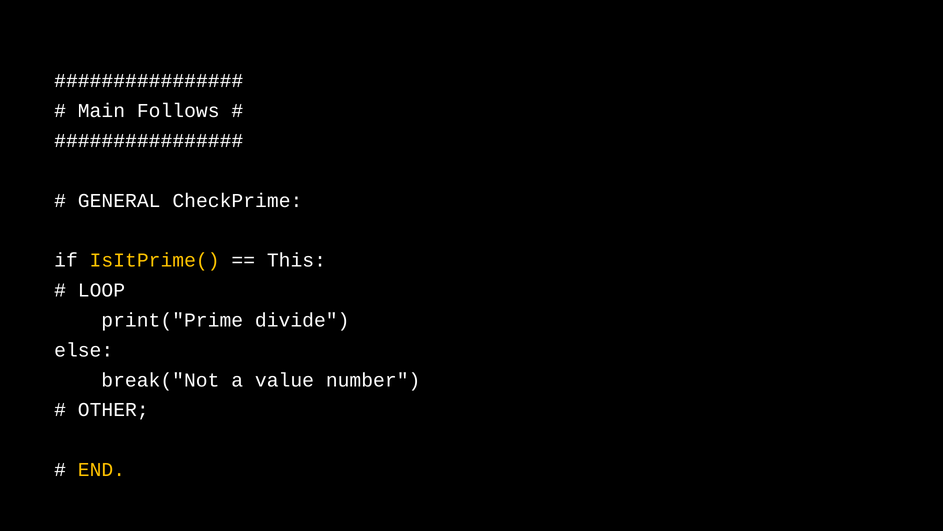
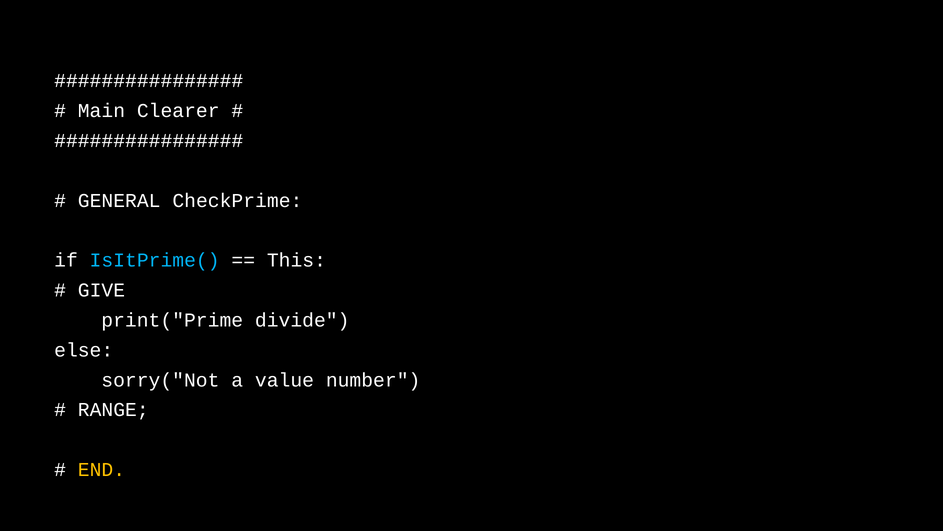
Follows: Follows -> Clearer (178, 111)
IsItPrime( colour: yellow -> light blue (155, 260)
LOOP: LOOP -> GIVE (101, 290)
break("Not: break("Not -> sorry("Not (160, 380)
OTHER: OTHER -> RANGE (113, 410)
